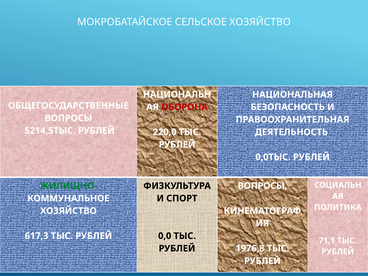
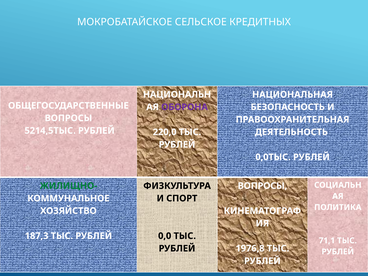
СЕЛЬСКОЕ ХОЗЯЙСТВО: ХОЗЯЙСТВО -> КРЕДИТНЫХ (260, 22)
ОБОРОНА colour: red -> purple (184, 107)
617,3: 617,3 -> 187,3 (37, 236)
